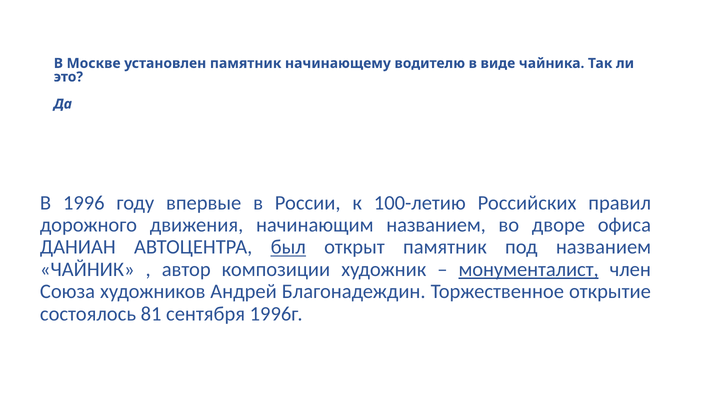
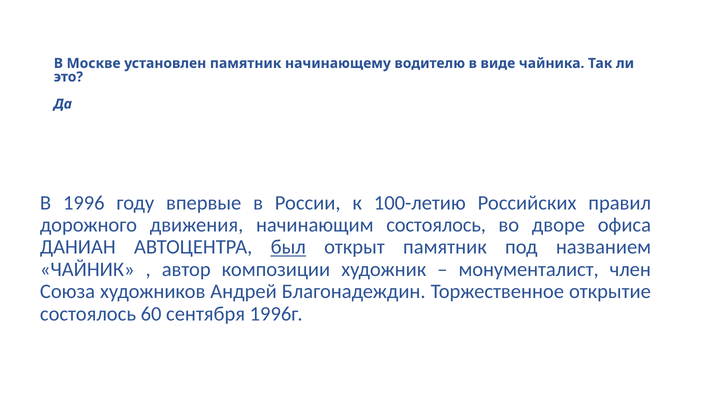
начинающим названием: названием -> состоялось (436, 225)
монументалист underline: present -> none (529, 269)
81: 81 -> 60 (151, 313)
